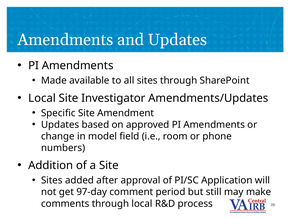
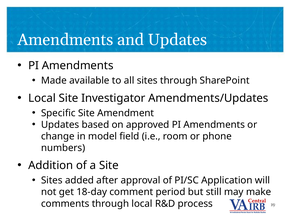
97-day: 97-day -> 18-day (92, 192)
